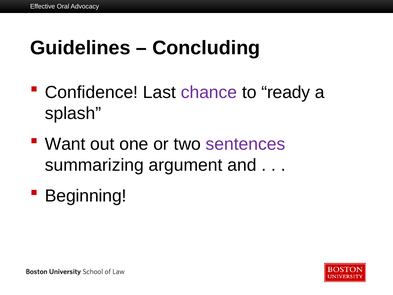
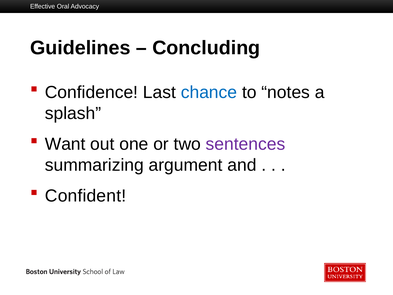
chance colour: purple -> blue (209, 92)
ready: ready -> notes (286, 92)
Beginning: Beginning -> Confident (86, 196)
